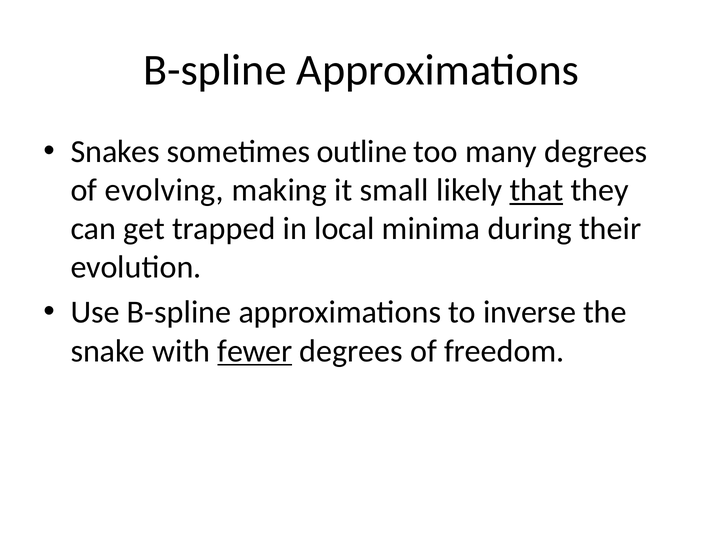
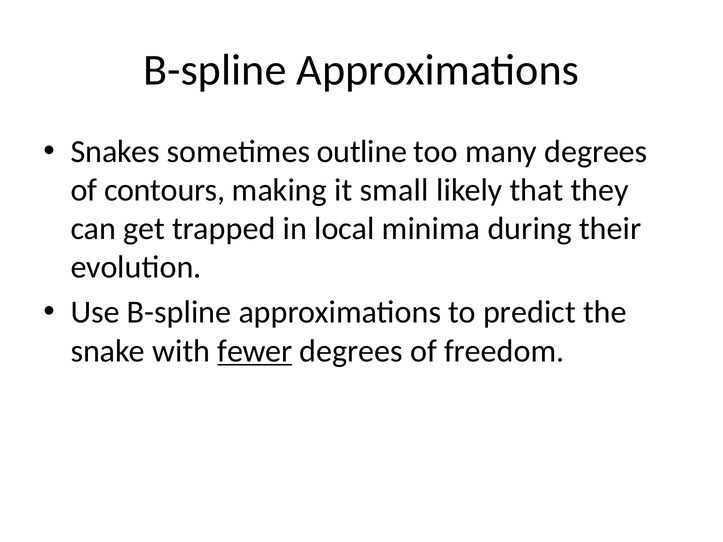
evolving: evolving -> contours (165, 190)
that underline: present -> none (536, 190)
inverse: inverse -> predict (529, 313)
